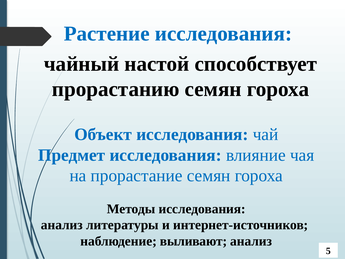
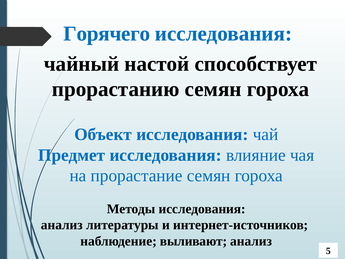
Растение: Растение -> Горячего (107, 34)
